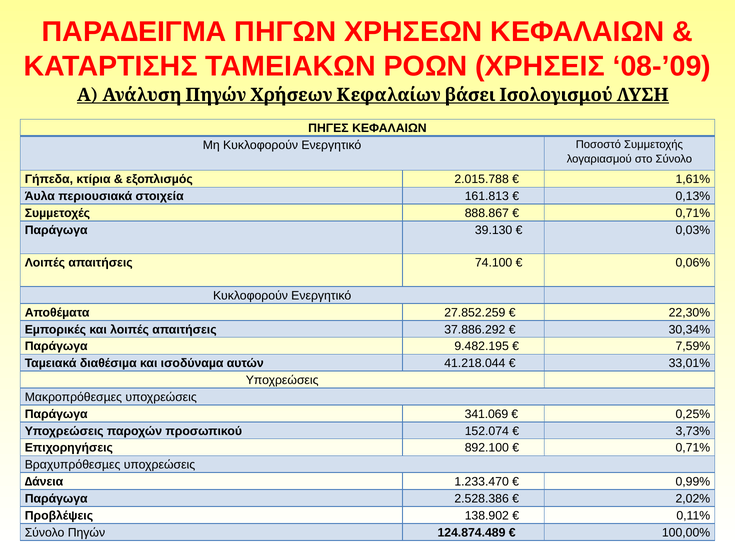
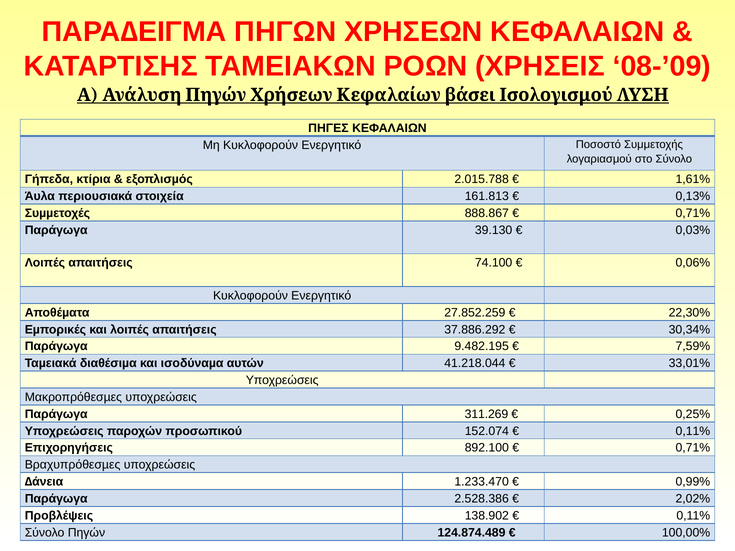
341.069: 341.069 -> 311.269 (486, 414)
3,73%: 3,73% -> 0,11% (693, 431)
